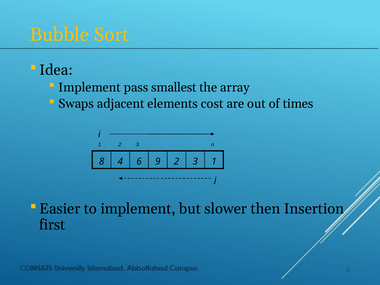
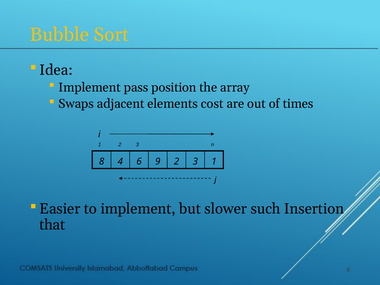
smallest: smallest -> position (174, 87)
then: then -> such (266, 209)
first: first -> that (52, 225)
